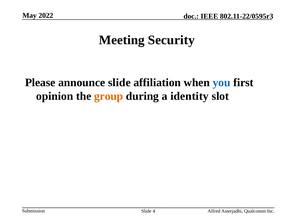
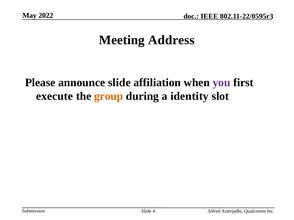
Security: Security -> Address (171, 40)
you colour: blue -> purple (222, 83)
opinion: opinion -> execute (55, 96)
